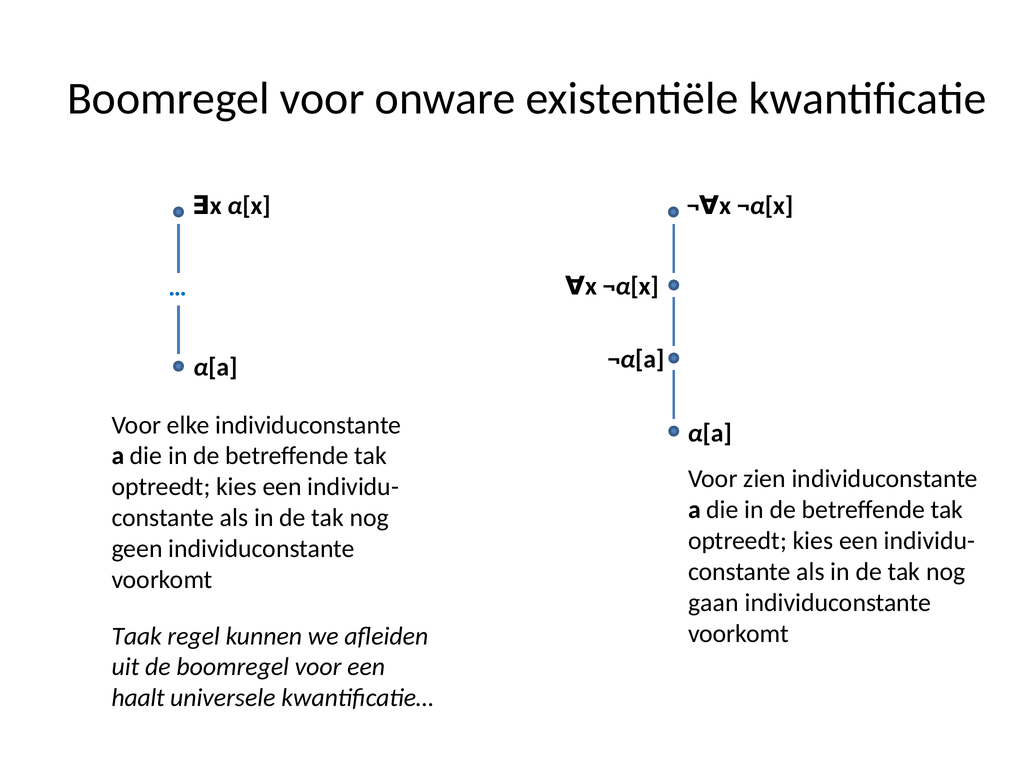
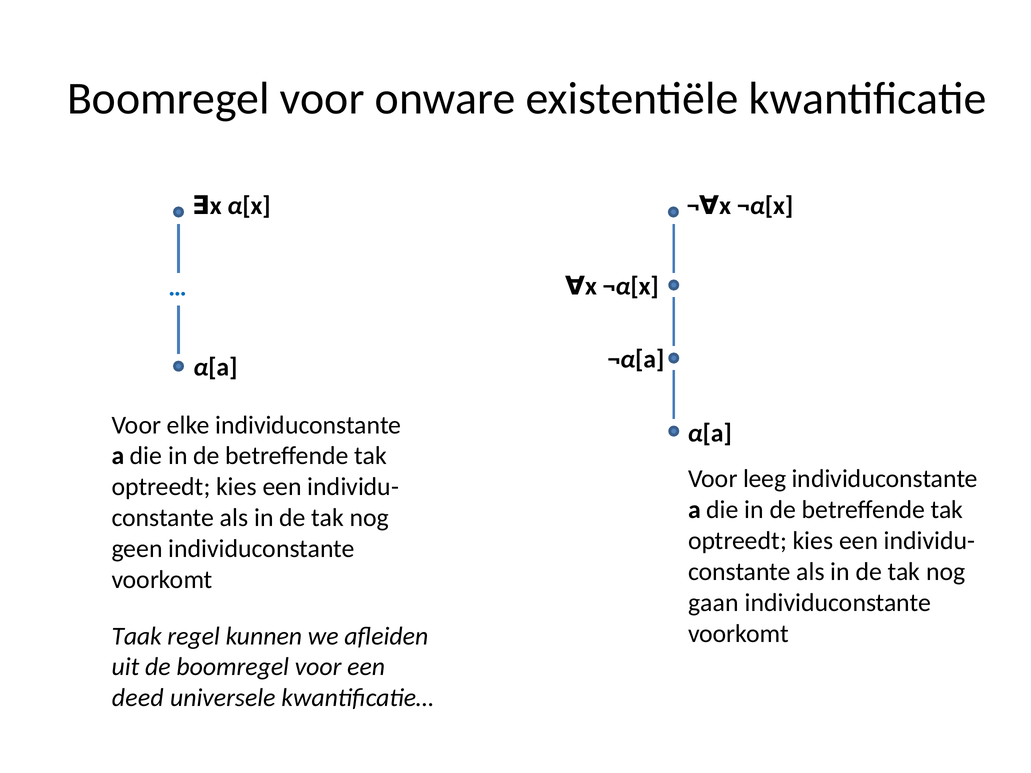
zien: zien -> leeg (765, 479)
haalt: haalt -> deed (138, 698)
